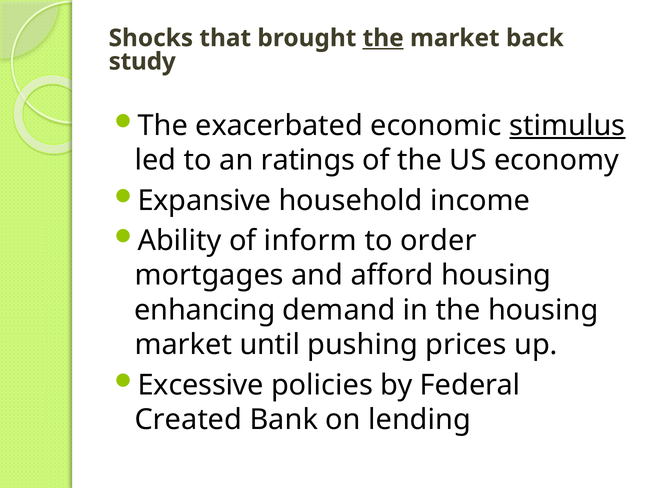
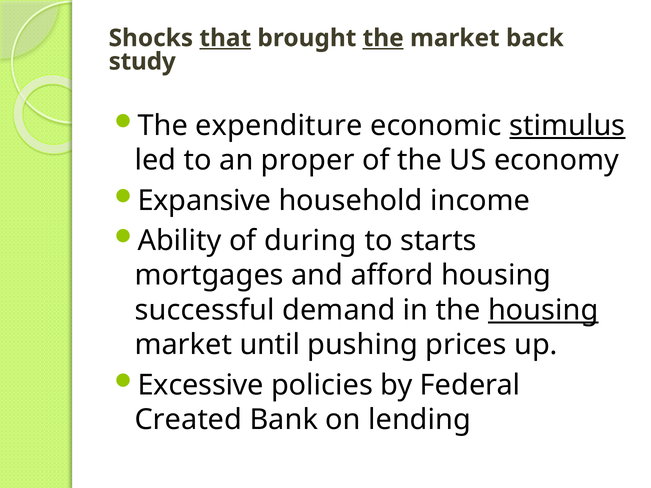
that underline: none -> present (225, 38)
exacerbated: exacerbated -> expenditure (279, 126)
ratings: ratings -> proper (308, 160)
inform: inform -> during (310, 241)
order: order -> starts (438, 241)
enhancing: enhancing -> successful (205, 310)
housing underline: none -> present (543, 310)
